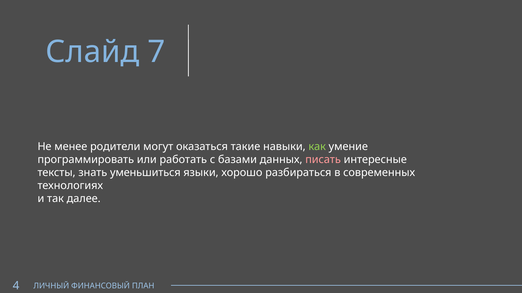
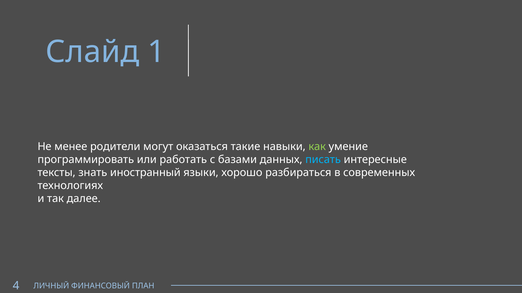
7: 7 -> 1 (156, 52)
писать colour: pink -> light blue (323, 160)
уменьшиться: уменьшиться -> иностранный (145, 173)
